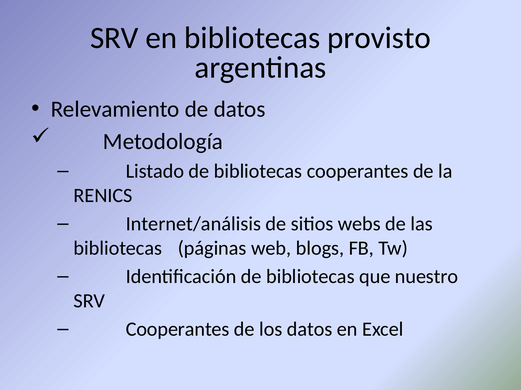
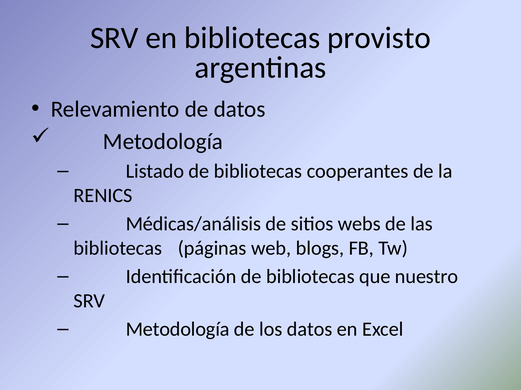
Internet/análisis: Internet/análisis -> Médicas/análisis (193, 224)
Cooperantes: Cooperantes -> Metodología (178, 330)
